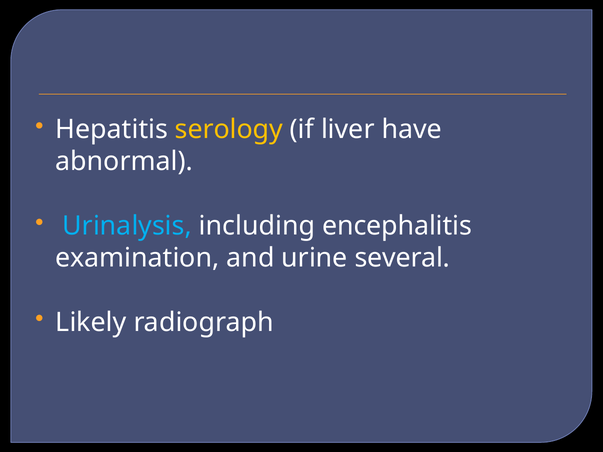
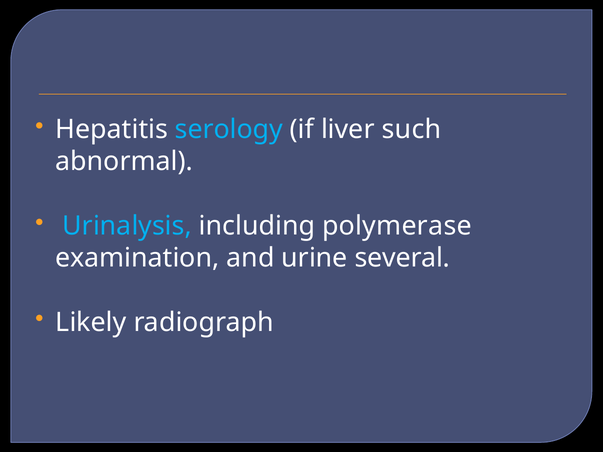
serology colour: yellow -> light blue (229, 130)
have: have -> such (412, 130)
encephalitis: encephalitis -> polymerase (397, 226)
